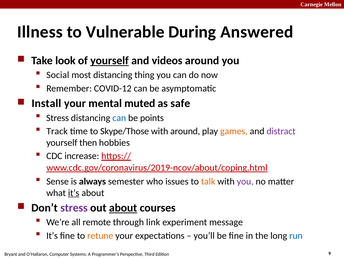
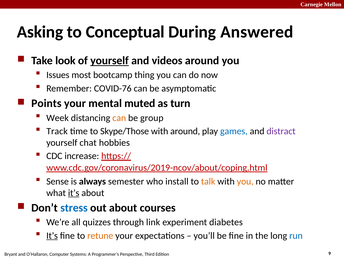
Illness: Illness -> Asking (40, 32)
Vulnerable: Vulnerable -> Conceptual (125, 32)
Social: Social -> Issues (58, 75)
most distancing: distancing -> bootcamp (113, 75)
COVID-12: COVID-12 -> COVID-76 (113, 88)
Install: Install -> Points (46, 103)
safe: safe -> turn (180, 103)
Stress: Stress -> Week (58, 118)
can colour: blue -> orange (119, 118)
points: points -> group (152, 118)
games colour: orange -> blue (234, 131)
then: then -> chat (88, 143)
issues: issues -> install (177, 181)
you colour: purple -> orange (245, 181)
stress colour: purple -> blue (74, 208)
about underline: present -> none (123, 208)
remote: remote -> quizzes (97, 222)
message: message -> diabetes (226, 222)
It’s underline: none -> present (52, 236)
